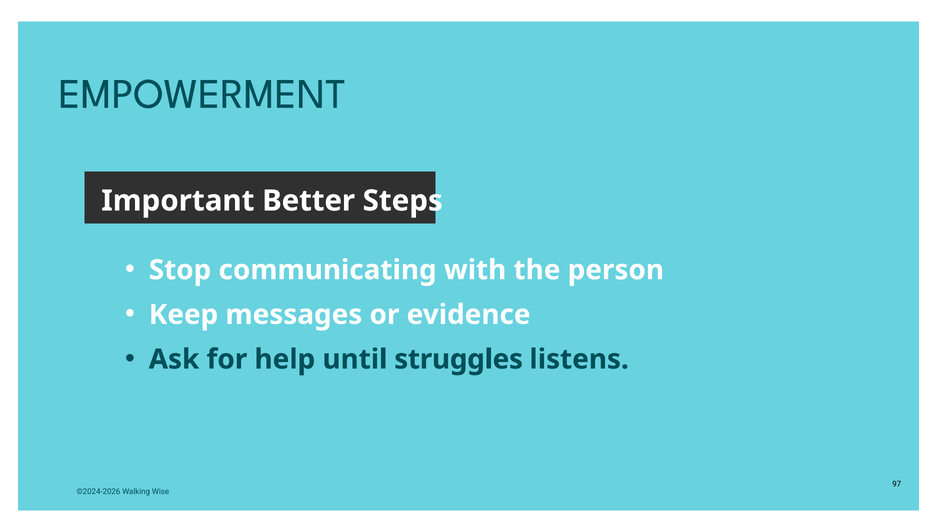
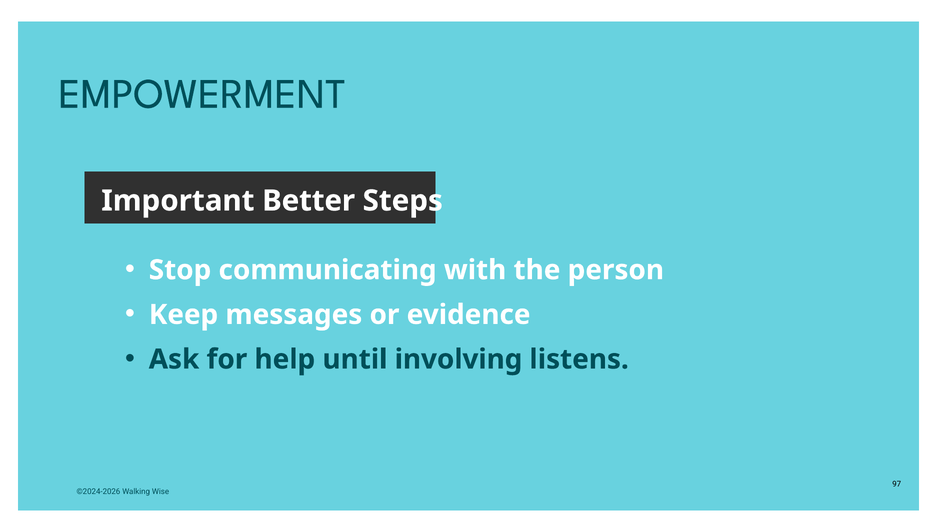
struggles: struggles -> involving (458, 359)
